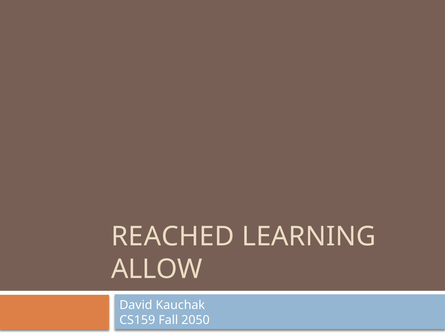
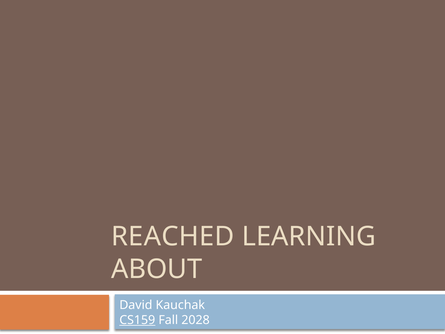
ALLOW: ALLOW -> ABOUT (157, 269)
CS159 underline: none -> present (137, 320)
2050: 2050 -> 2028 (196, 320)
